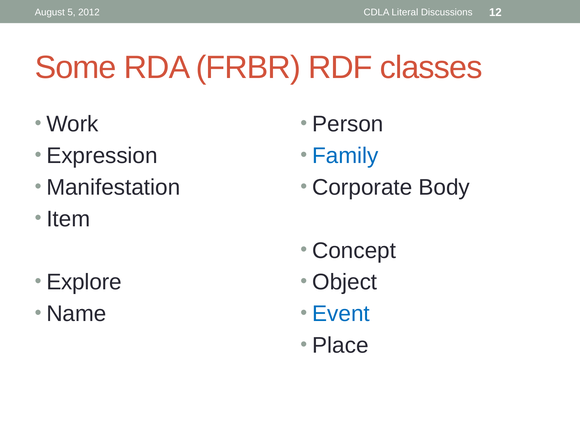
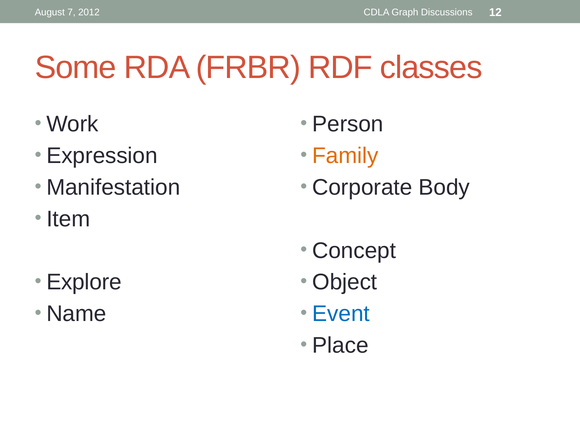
5: 5 -> 7 (72, 12)
Literal: Literal -> Graph (405, 12)
Family colour: blue -> orange (345, 156)
